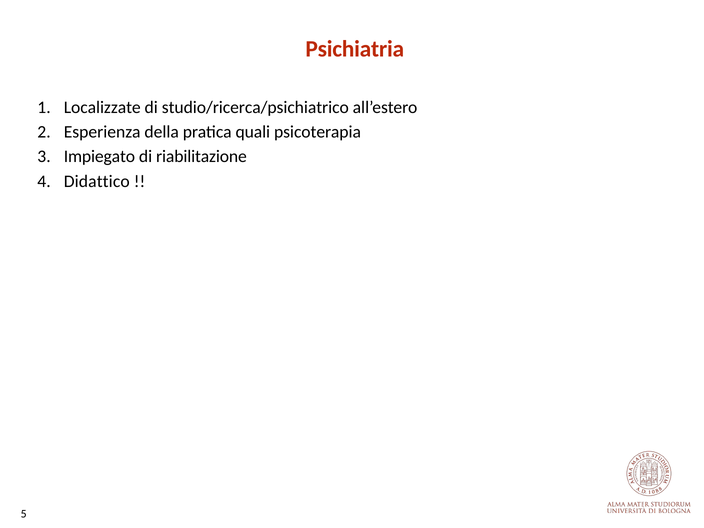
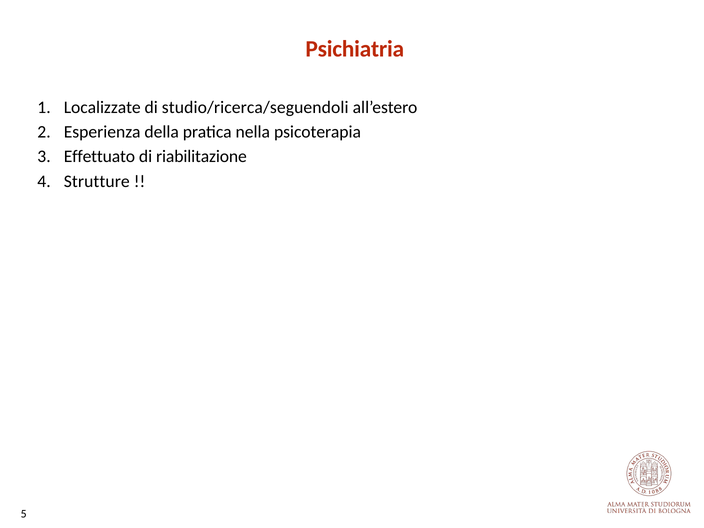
studio/ricerca/psichiatrico: studio/ricerca/psichiatrico -> studio/ricerca/seguendoli (255, 107)
quali: quali -> nella (253, 132)
Impiegato: Impiegato -> Effettuato (99, 157)
Didattico: Didattico -> Strutture (97, 181)
